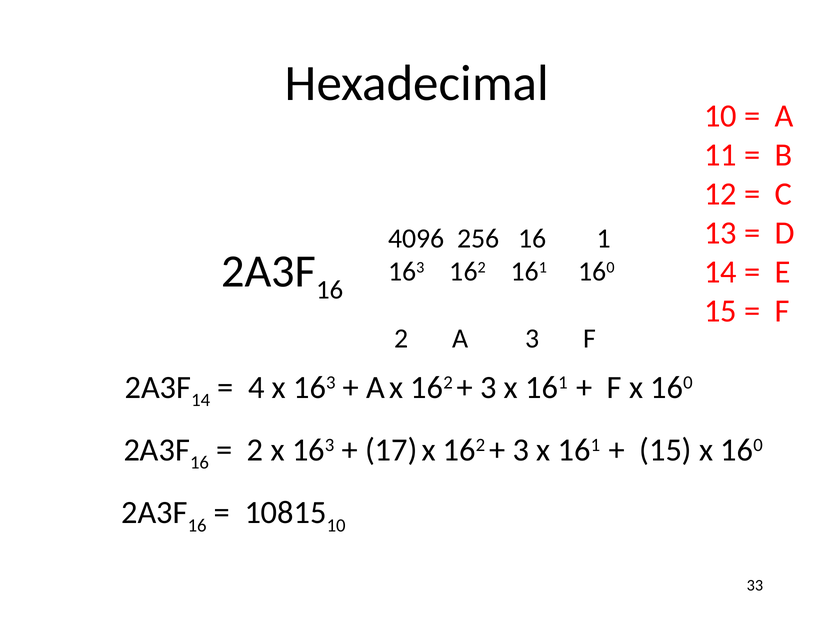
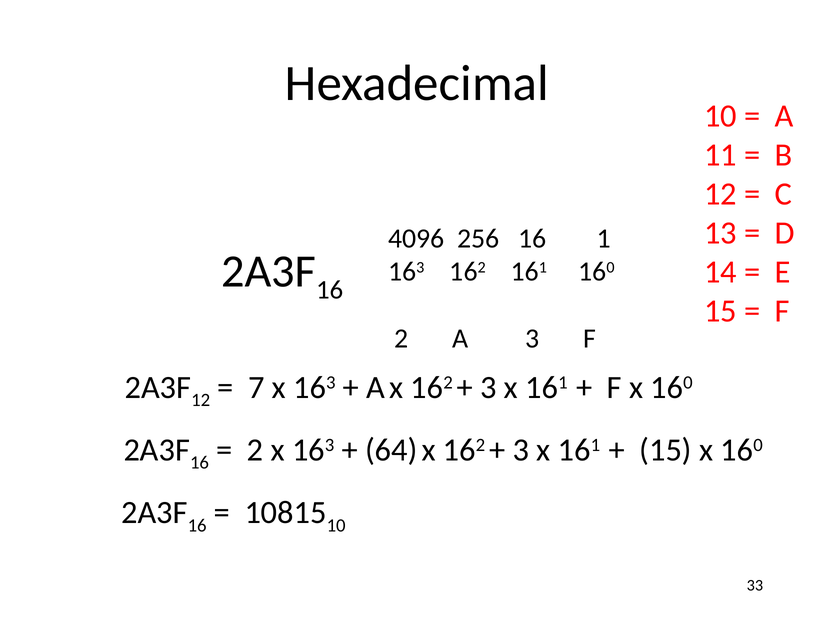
14: 14 -> 12 (201, 400)
4: 4 -> 7 (256, 387)
17: 17 -> 64 (391, 450)
